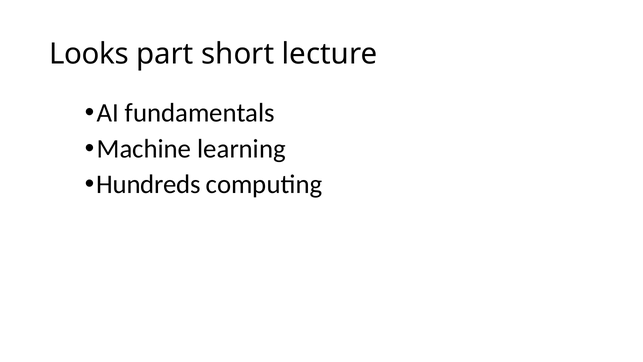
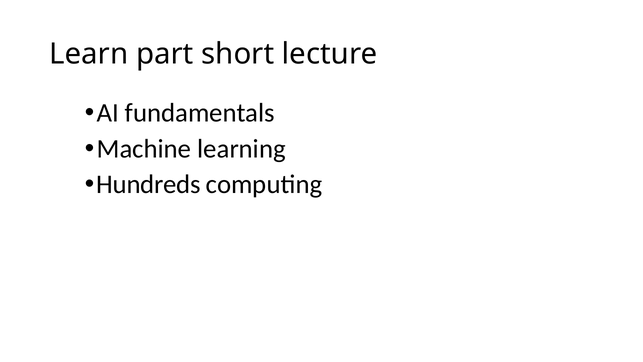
Looks: Looks -> Learn (89, 54)
